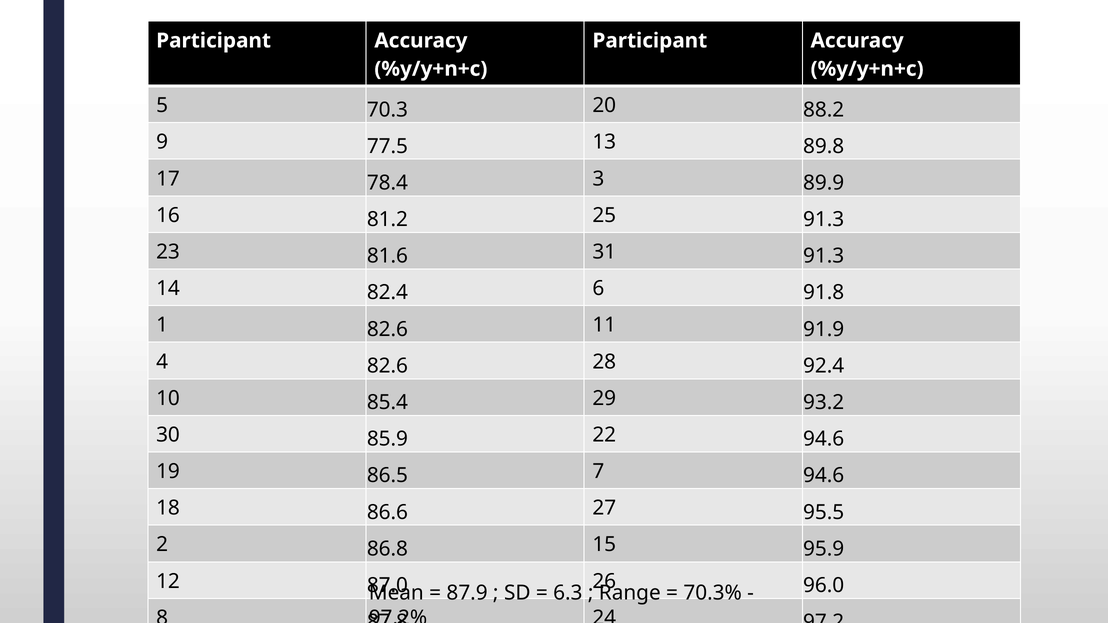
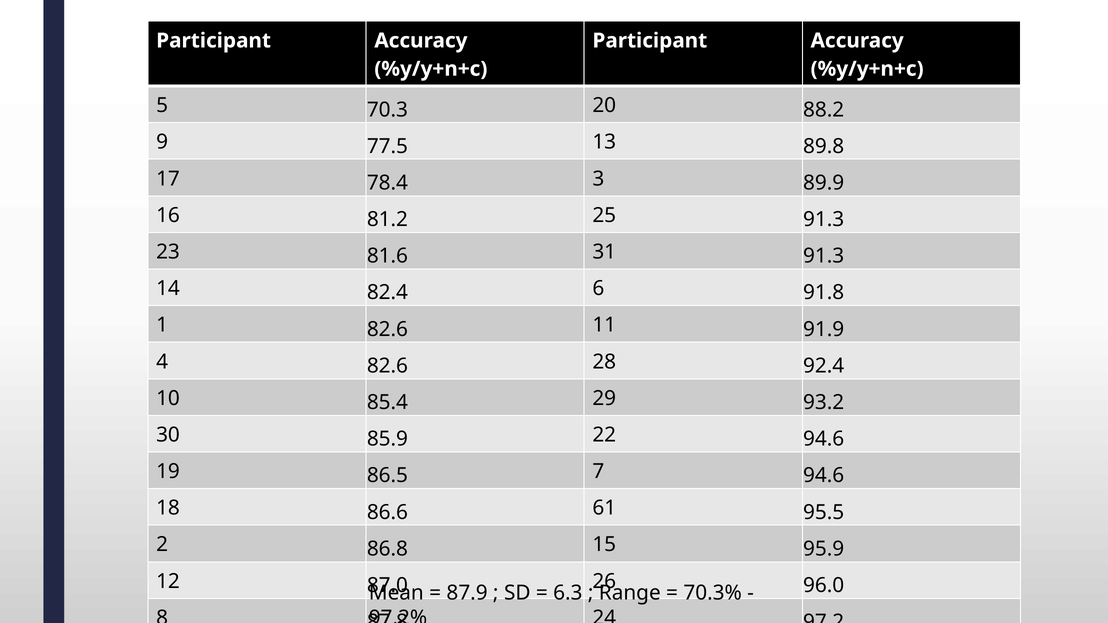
27: 27 -> 61 (604, 508)
